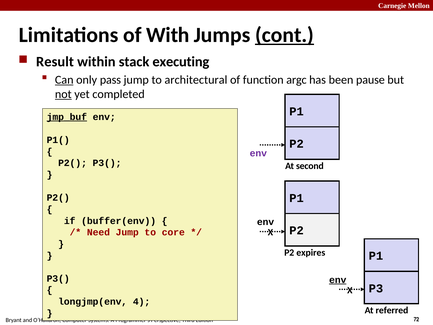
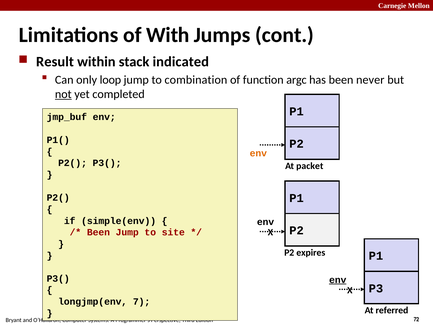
cont underline: present -> none (285, 35)
executing: executing -> indicated (181, 62)
Can underline: present -> none (64, 80)
pass: pass -> loop (110, 80)
architectural: architectural -> combination (196, 80)
pause: pause -> never (370, 80)
jmp_buf underline: present -> none (67, 117)
env colour: purple -> orange (258, 153)
second: second -> packet (310, 166)
buffer(env: buffer(env -> simple(env (119, 221)
Need: Need -> Been (98, 232)
core: core -> site (173, 232)
4: 4 -> 7 (142, 301)
